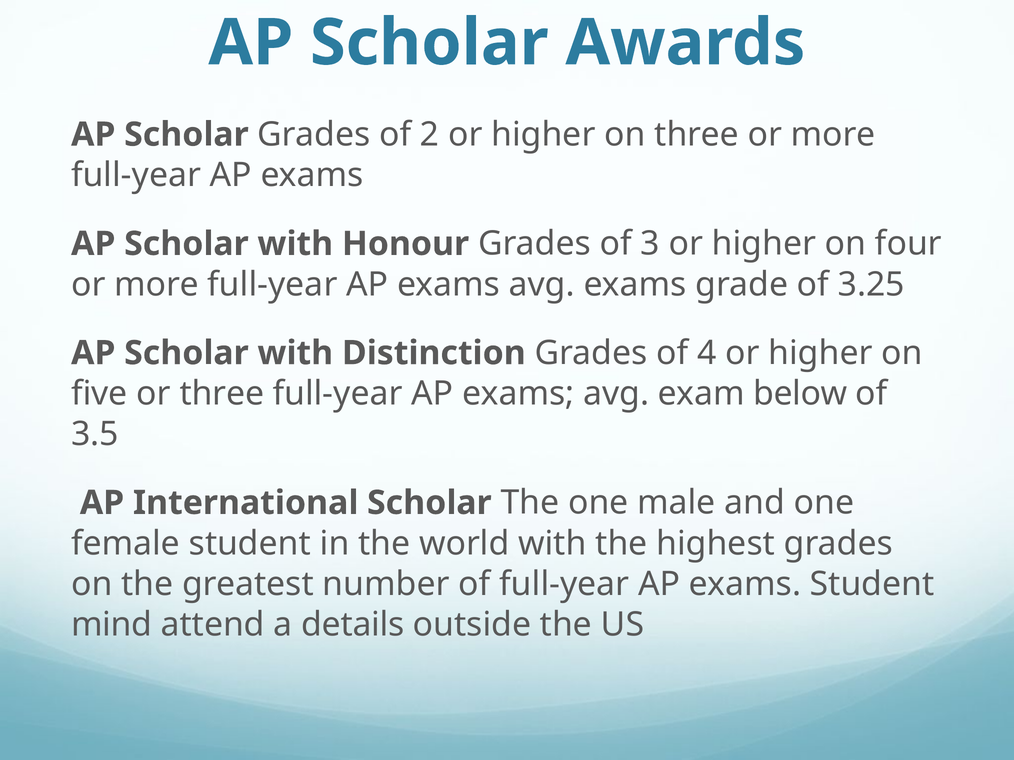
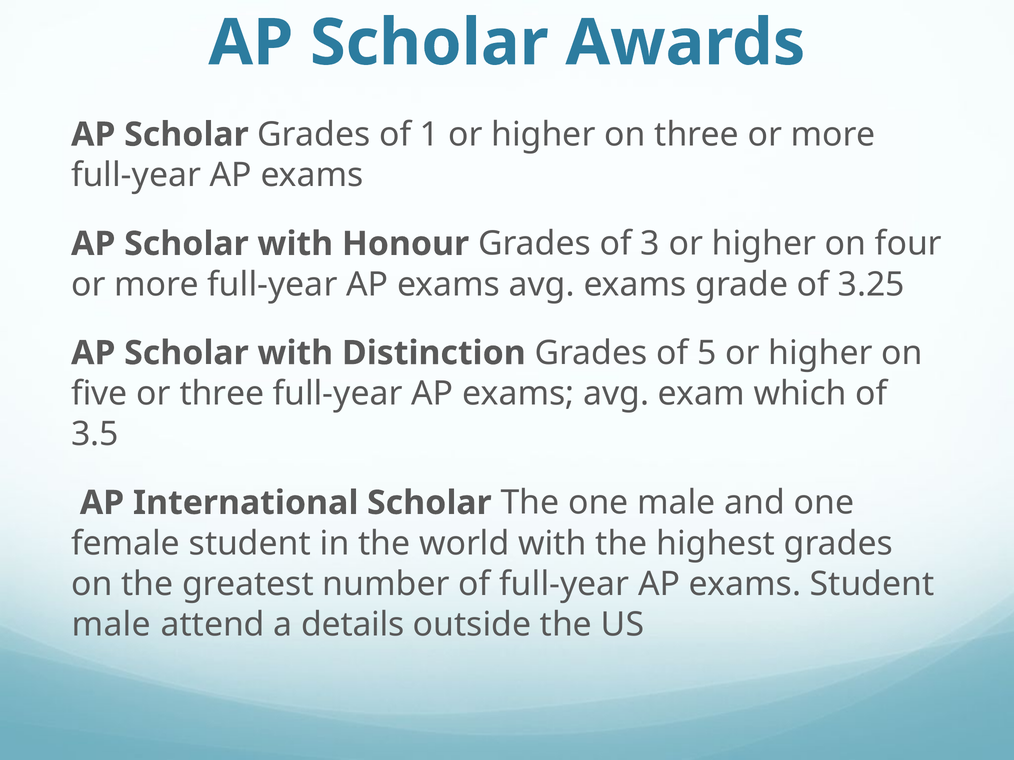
2: 2 -> 1 (430, 135)
4: 4 -> 5 (707, 353)
below: below -> which (800, 394)
mind: mind -> male (111, 625)
